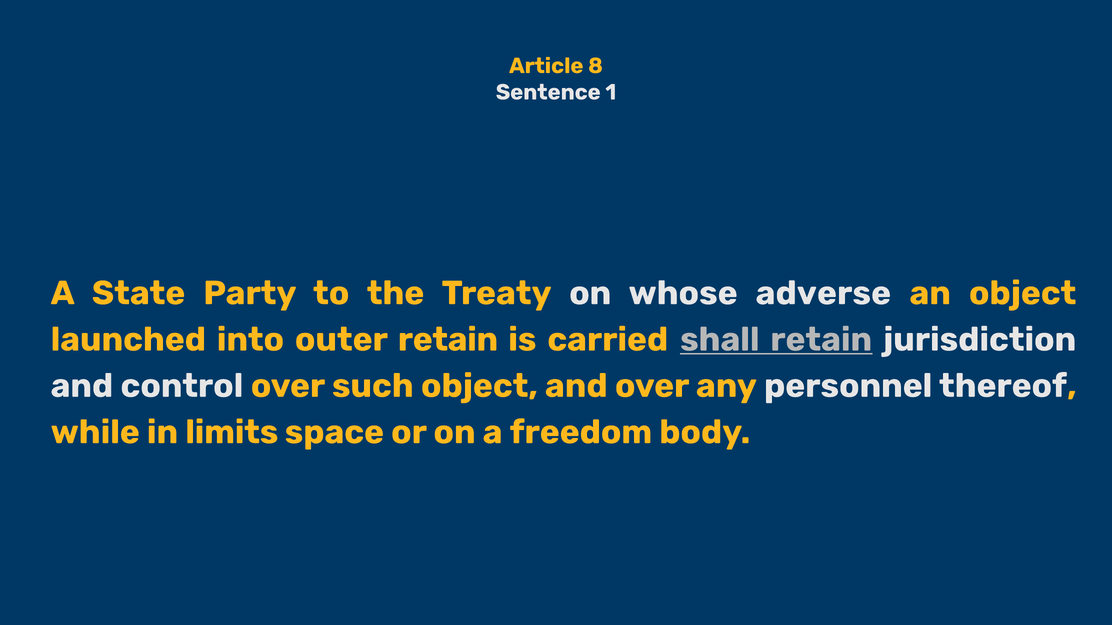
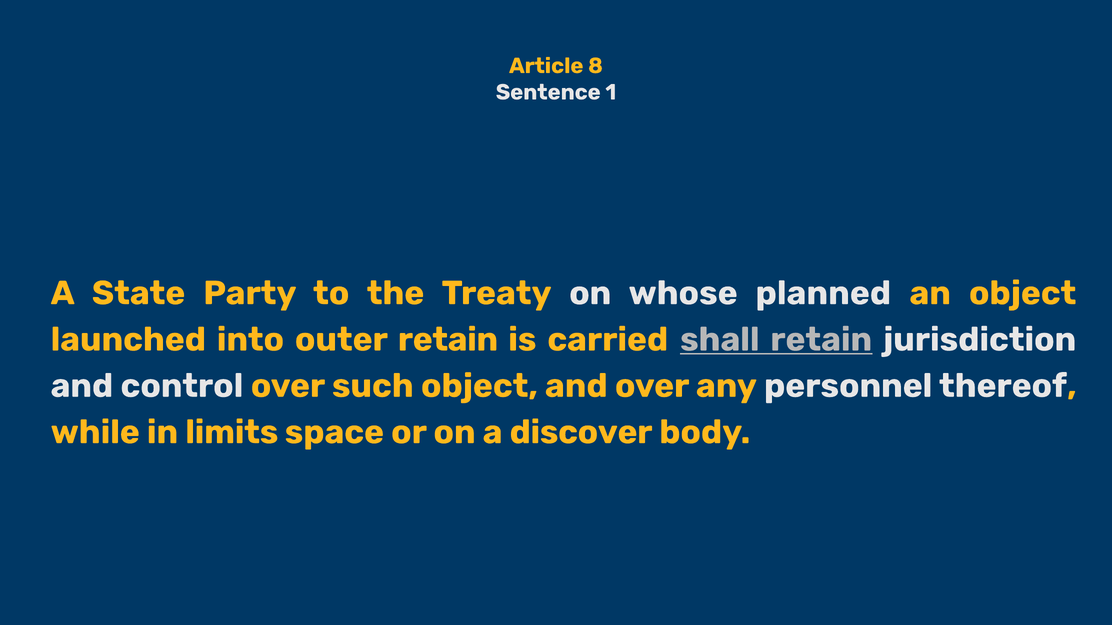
adverse: adverse -> planned (823, 293)
freedom: freedom -> discover (581, 432)
